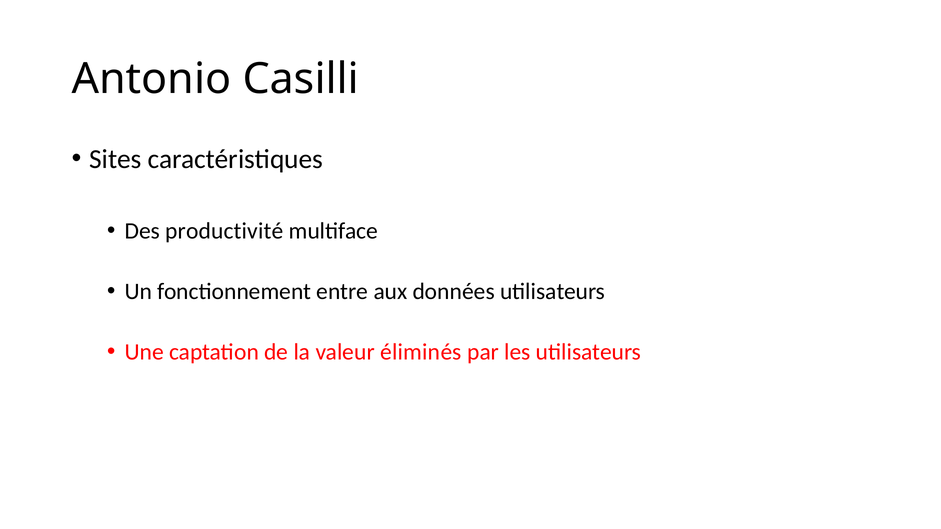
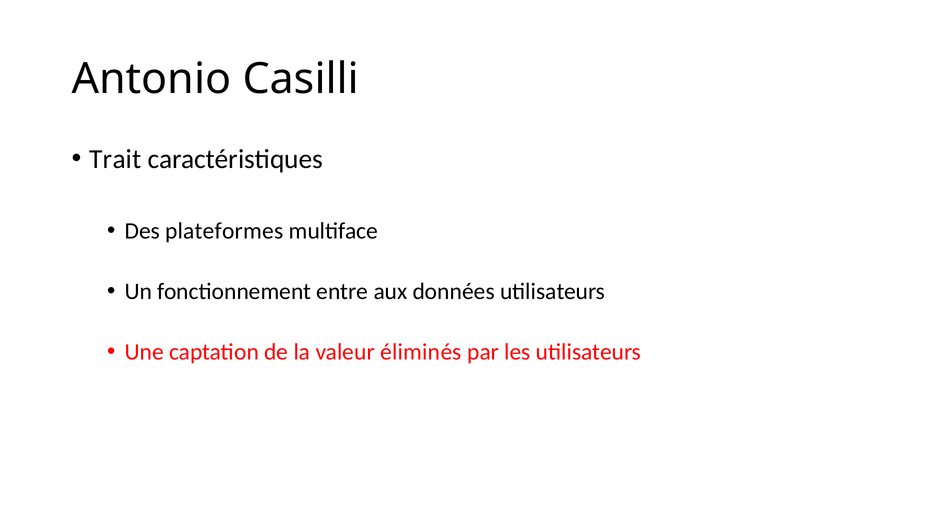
Sites: Sites -> Trait (115, 159)
productivité: productivité -> plateformes (224, 231)
